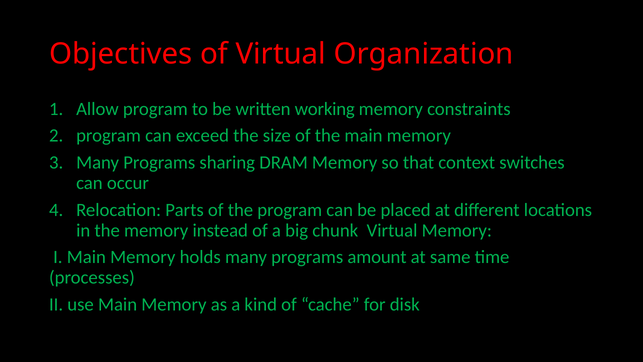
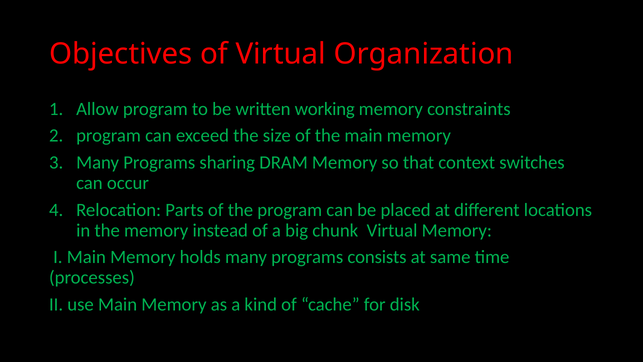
amount: amount -> consists (377, 257)
